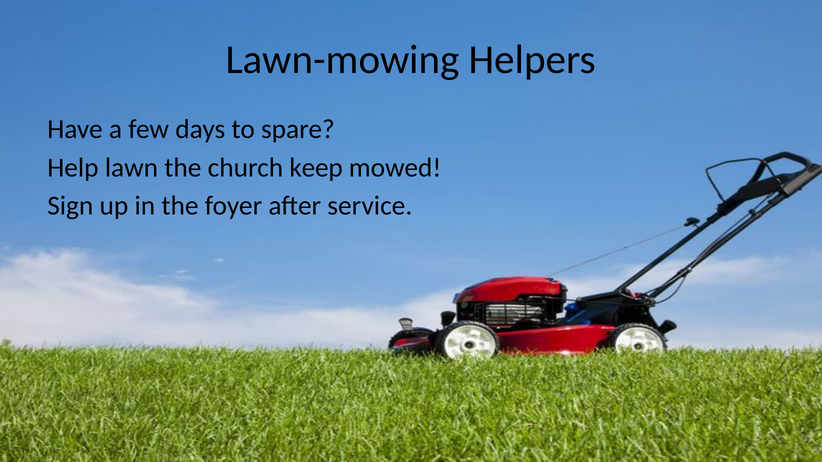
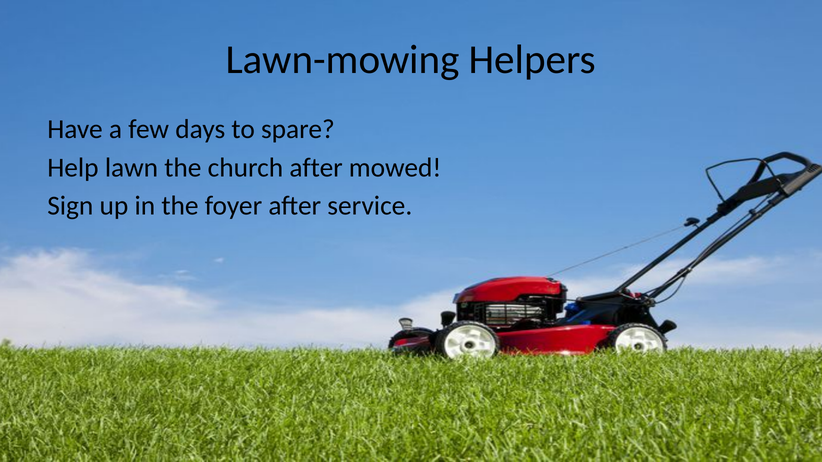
church keep: keep -> after (316, 168)
